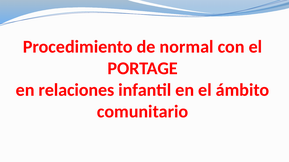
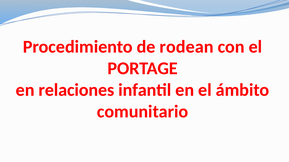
normal: normal -> rodean (187, 47)
